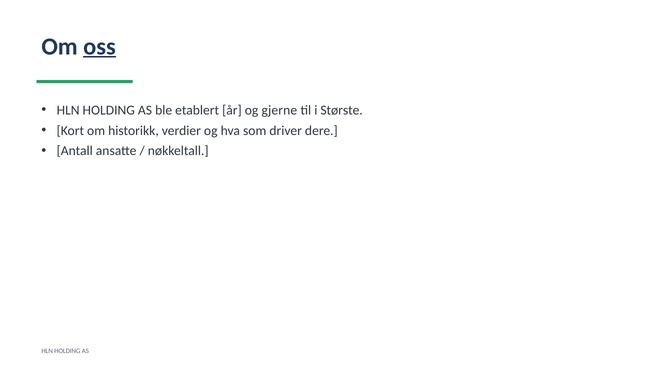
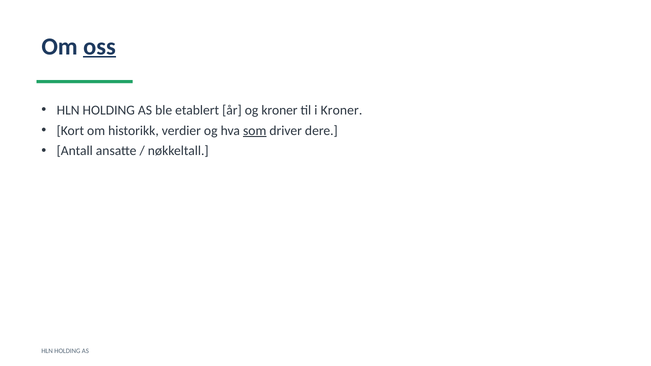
og gjerne: gjerne -> kroner (279, 110)
i Største: Største -> Kroner (342, 110)
som underline: none -> present (255, 131)
